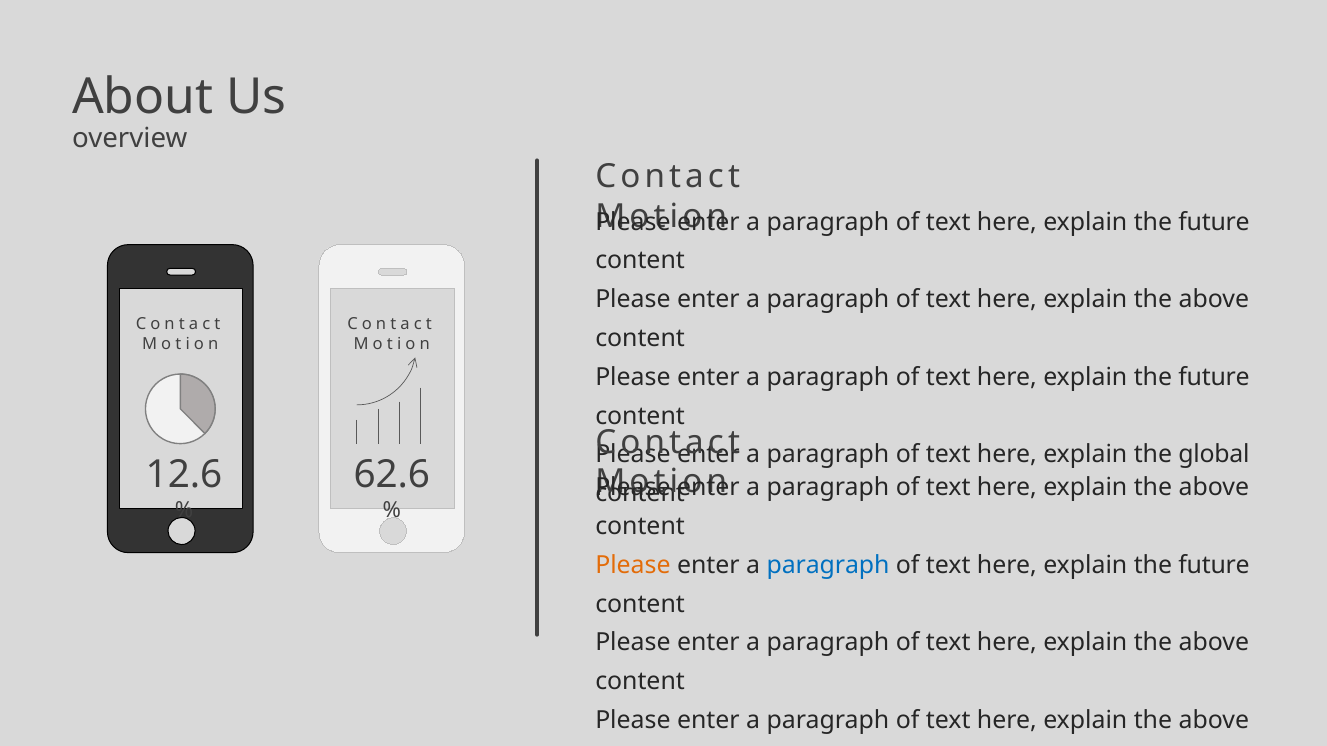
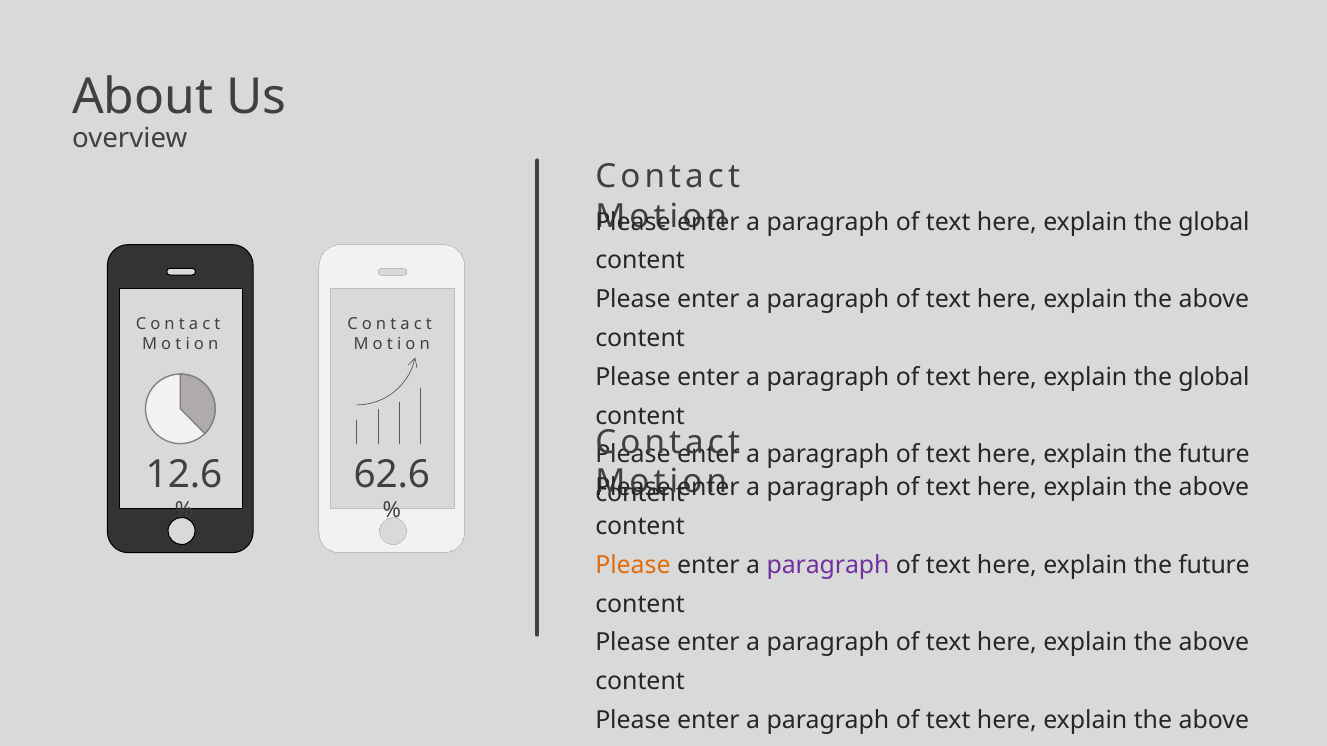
future: future -> global (1214, 222)
future: future -> global (1214, 377)
global: global -> future (1214, 455)
paragraph colour: blue -> purple (828, 566)
